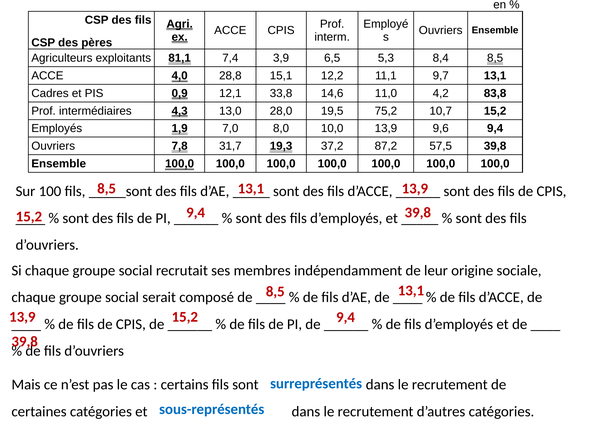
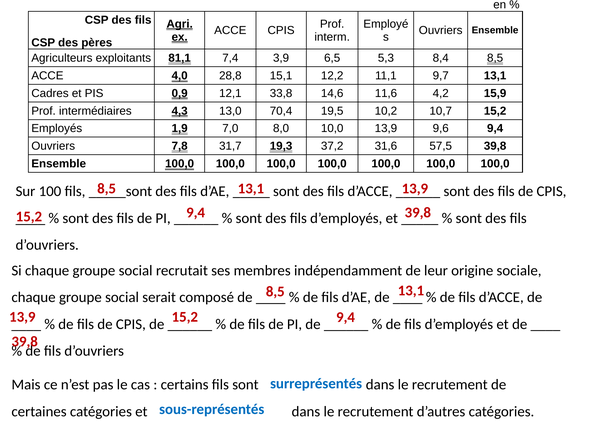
11,0: 11,0 -> 11,6 (386, 93)
83,8: 83,8 -> 15,9 (495, 93)
28,0: 28,0 -> 70,4 (281, 111)
75,2: 75,2 -> 10,2 (386, 111)
87,2: 87,2 -> 31,6 (386, 146)
